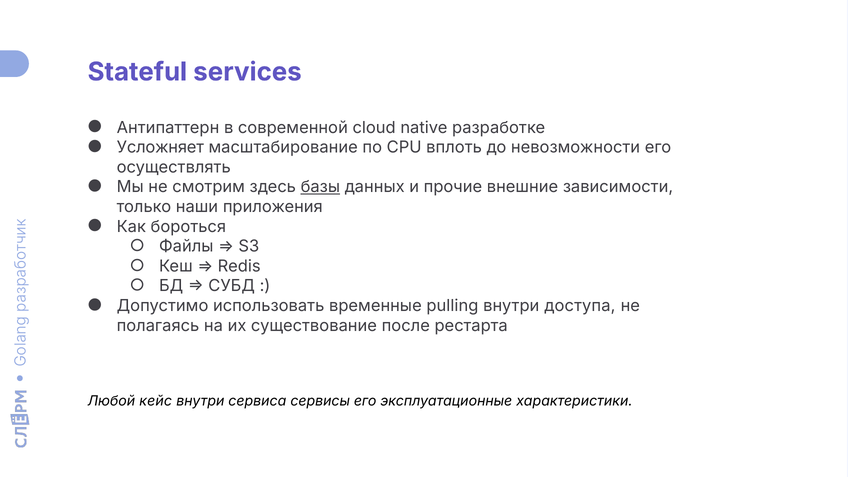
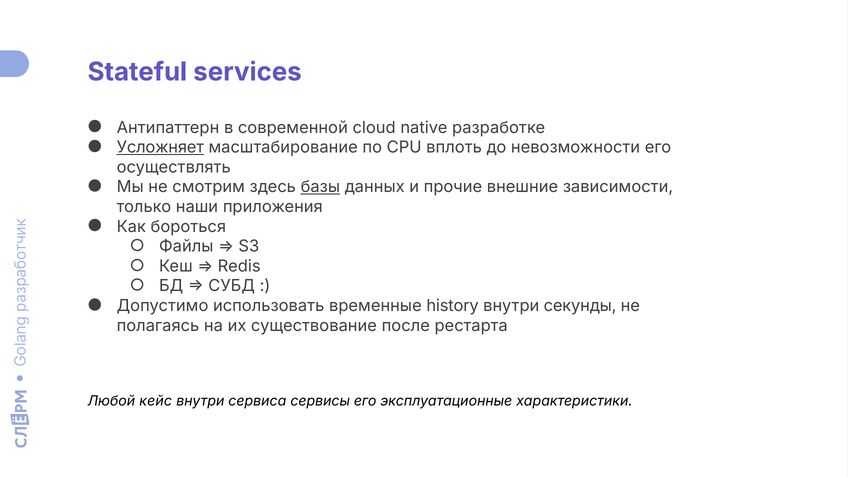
Усложняет underline: none -> present (160, 147)
pulling: pulling -> history (453, 306)
доступа: доступа -> секунды (580, 306)
